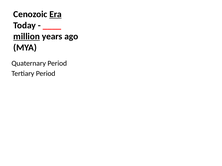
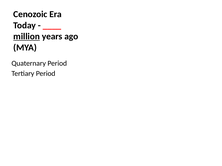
Era underline: present -> none (56, 14)
